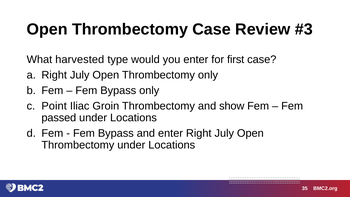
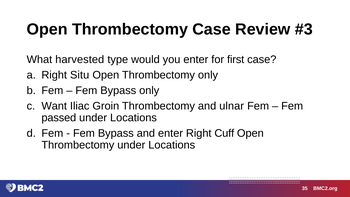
July: July -> Situ (80, 75)
Point: Point -> Want (54, 106)
show: show -> ulnar (232, 106)
enter Right July: July -> Cuff (224, 133)
